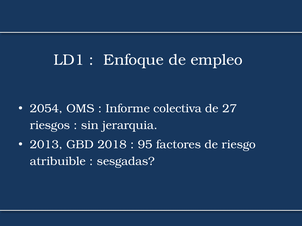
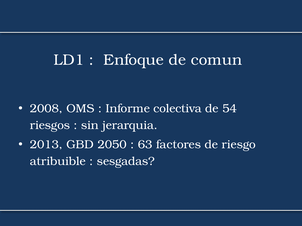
empleo: empleo -> comun (217, 60)
2054: 2054 -> 2008 (46, 109)
27: 27 -> 54 (230, 109)
2018: 2018 -> 2050 (112, 145)
95: 95 -> 63 (145, 145)
